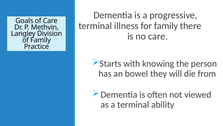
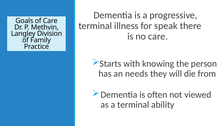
for family: family -> speak (166, 26)
bowel: bowel -> needs (137, 73)
